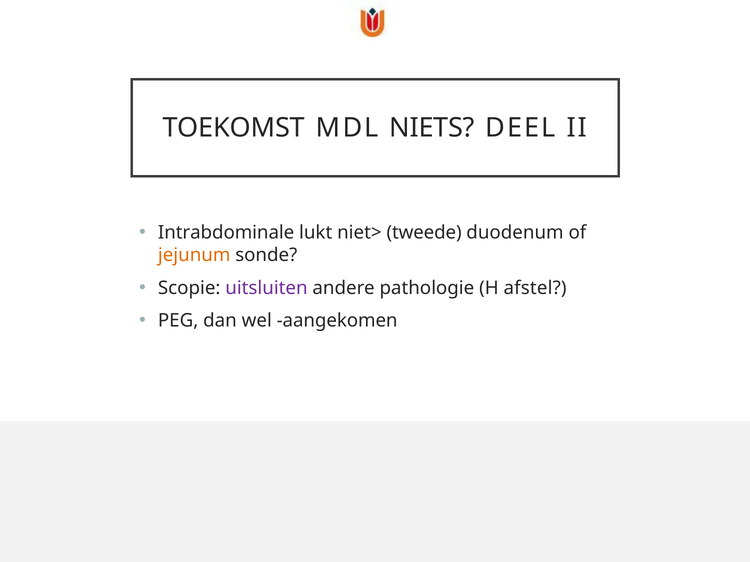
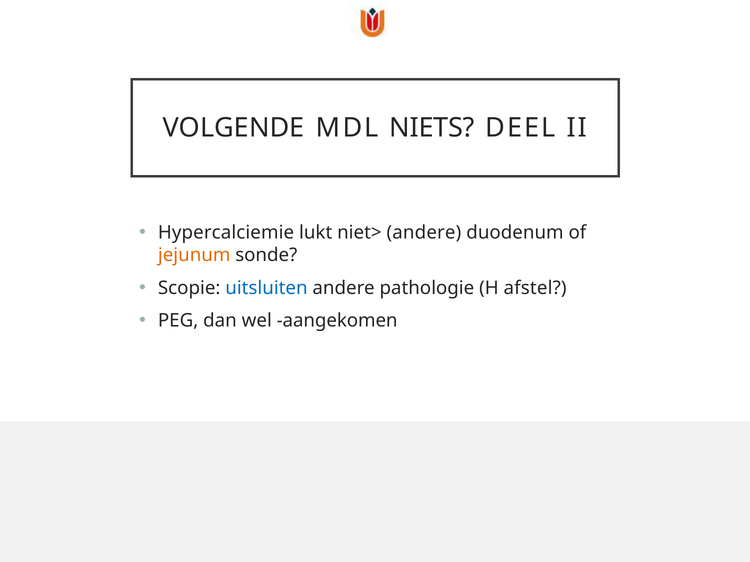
TOEKOMST: TOEKOMST -> VOLGENDE (234, 128)
Intrabdominale: Intrabdominale -> Hypercalciemie (226, 233)
niet> tweede: tweede -> andere (424, 233)
uitsluiten colour: purple -> blue (266, 288)
